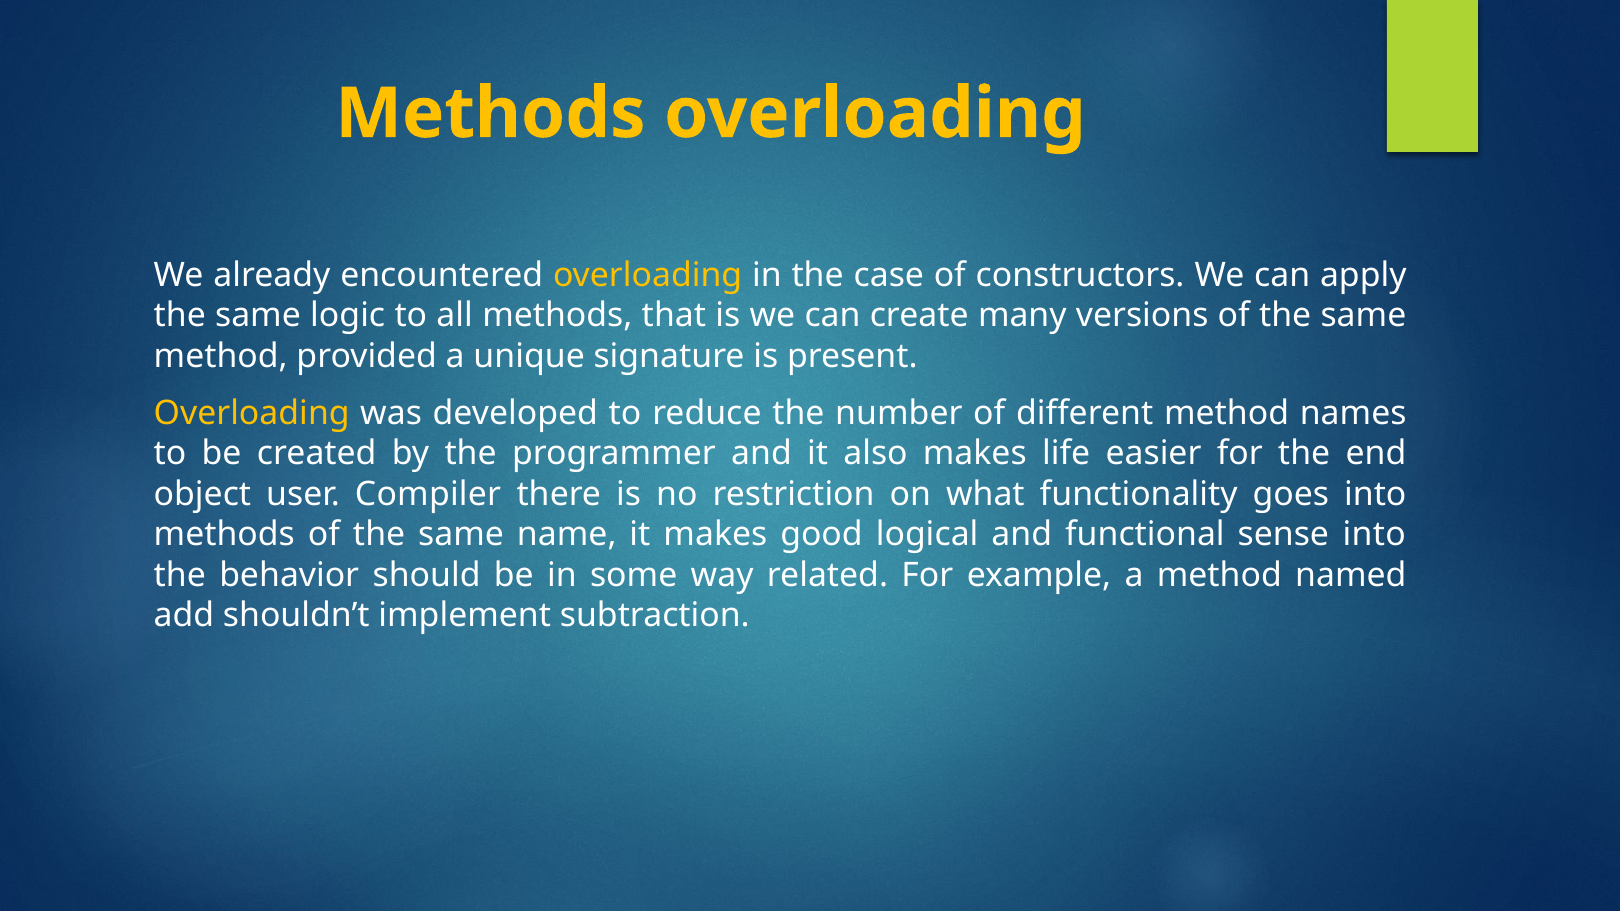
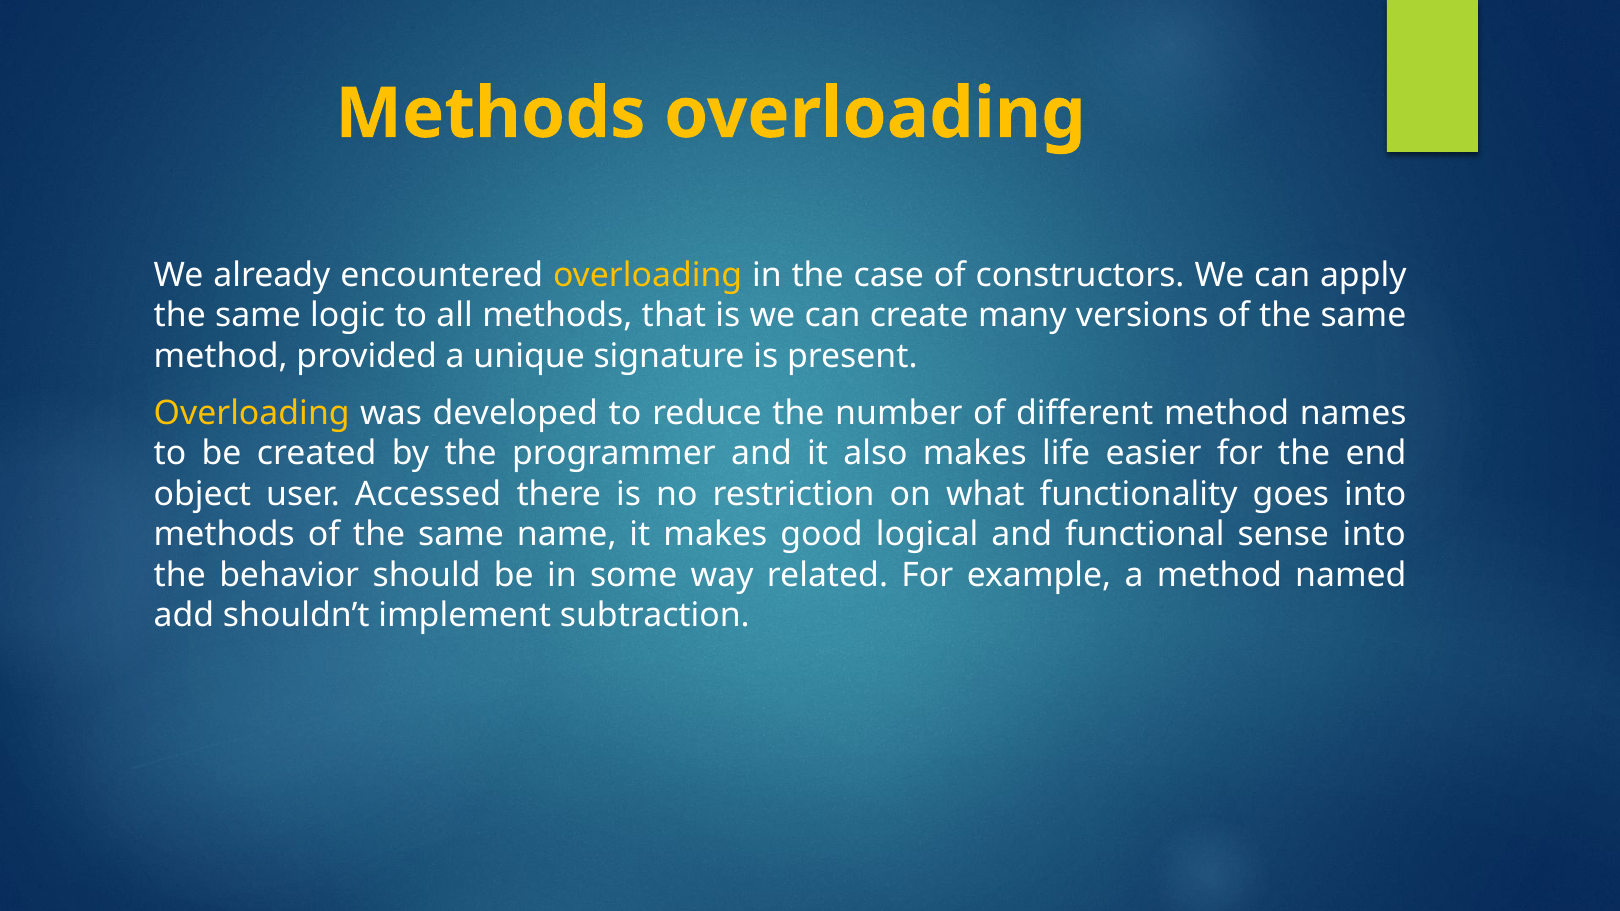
Compiler: Compiler -> Accessed (428, 494)
